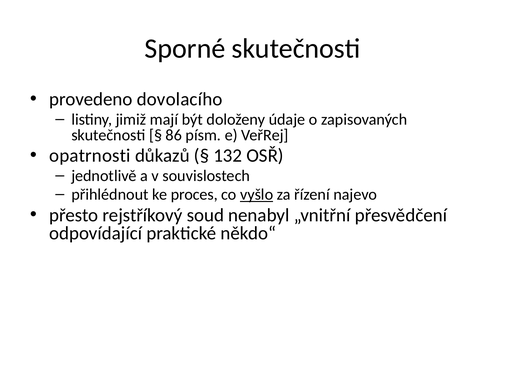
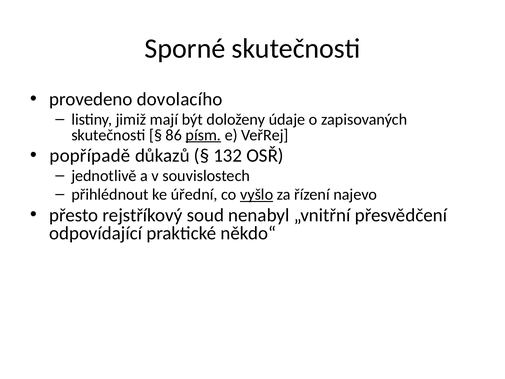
písm underline: none -> present (203, 135)
opatrnosti: opatrnosti -> popřípadě (90, 155)
proces: proces -> úřední (194, 194)
